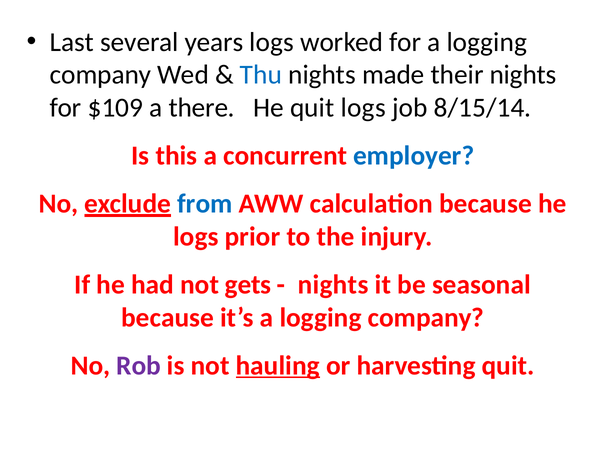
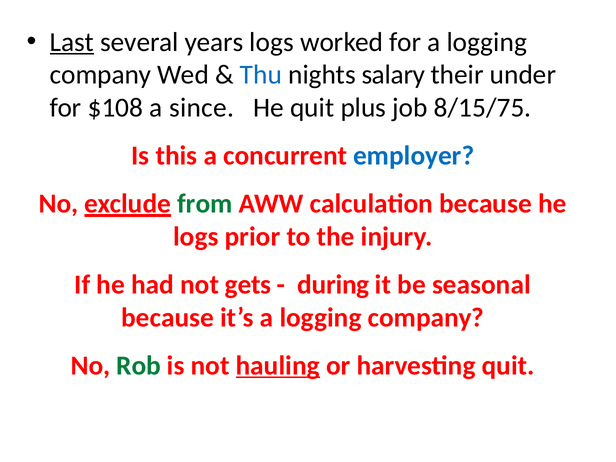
Last underline: none -> present (72, 42)
made: made -> salary (393, 75)
their nights: nights -> under (523, 75)
$109: $109 -> $108 (115, 108)
there: there -> since (202, 108)
quit logs: logs -> plus (363, 108)
8/15/14: 8/15/14 -> 8/15/75 (483, 108)
from colour: blue -> green (205, 204)
nights: nights -> during (333, 285)
Rob colour: purple -> green (139, 366)
